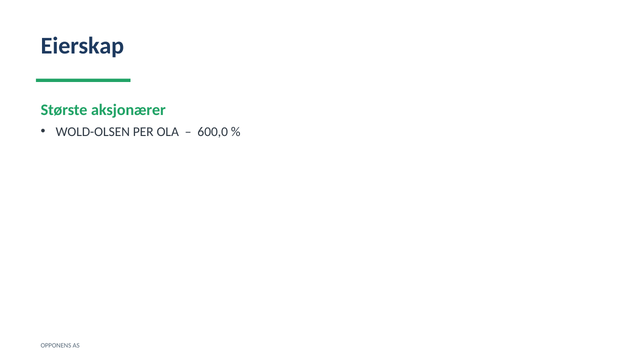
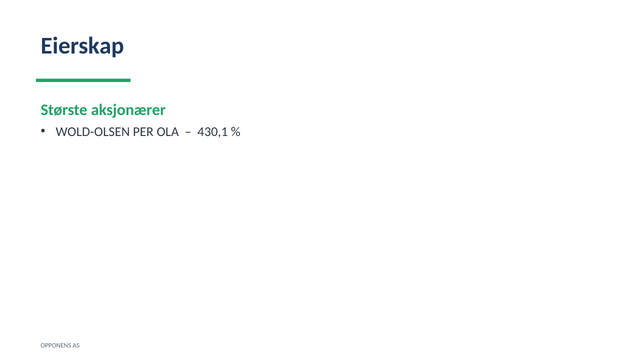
600,0: 600,0 -> 430,1 (213, 132)
